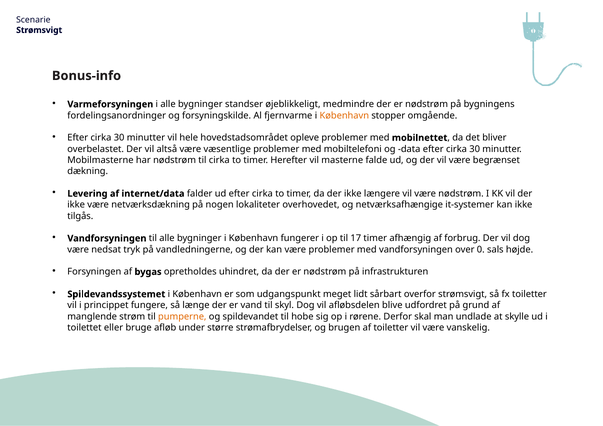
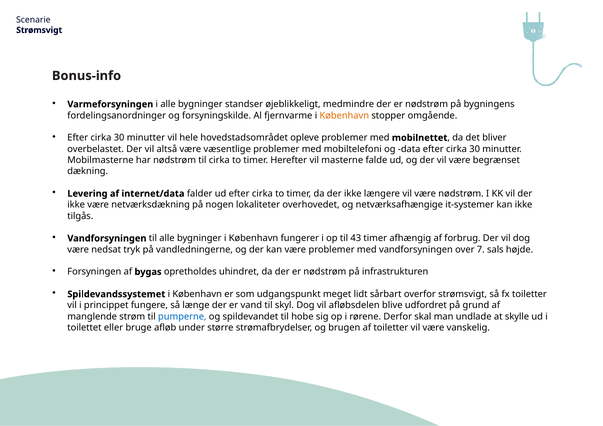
17: 17 -> 43 (356, 239)
0: 0 -> 7 (481, 250)
pumperne colour: orange -> blue (182, 317)
